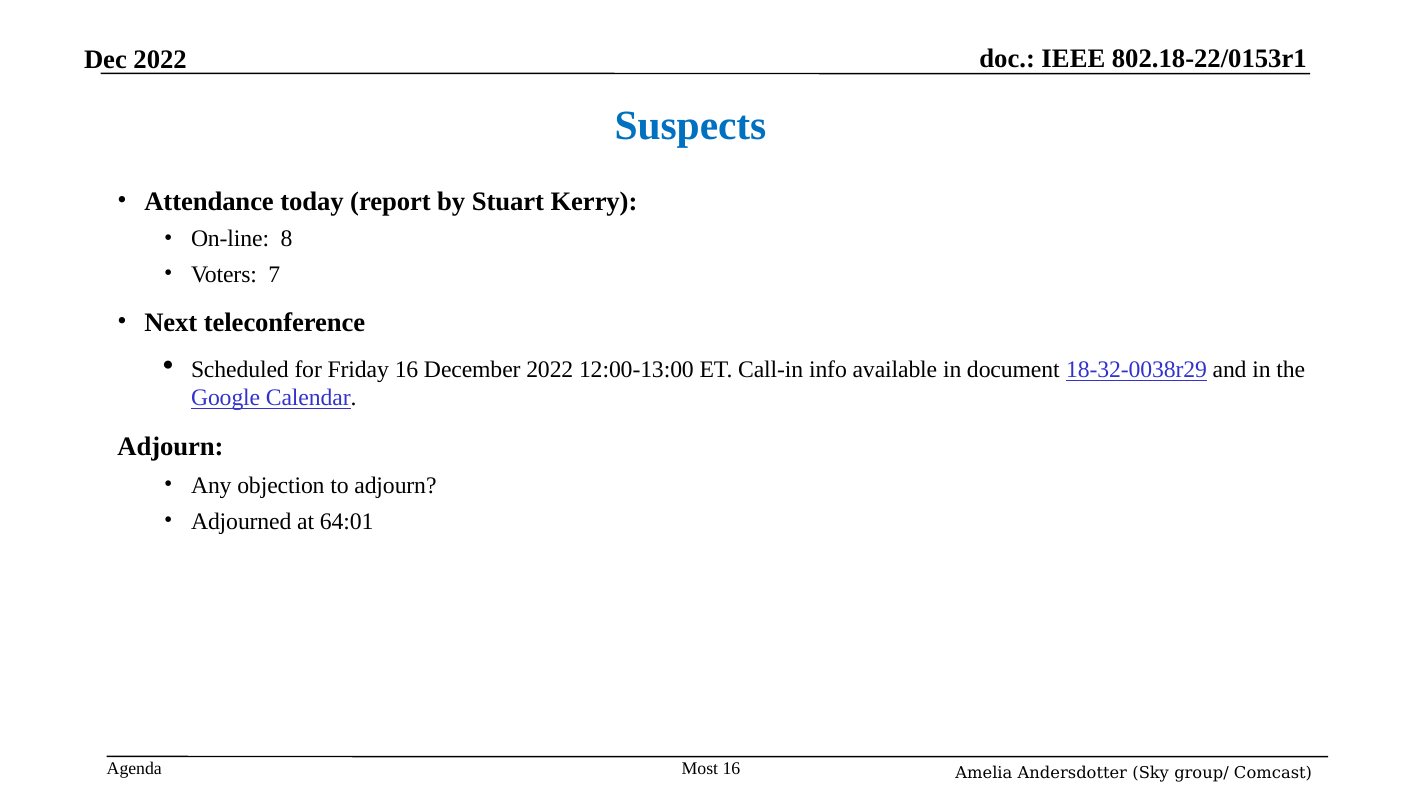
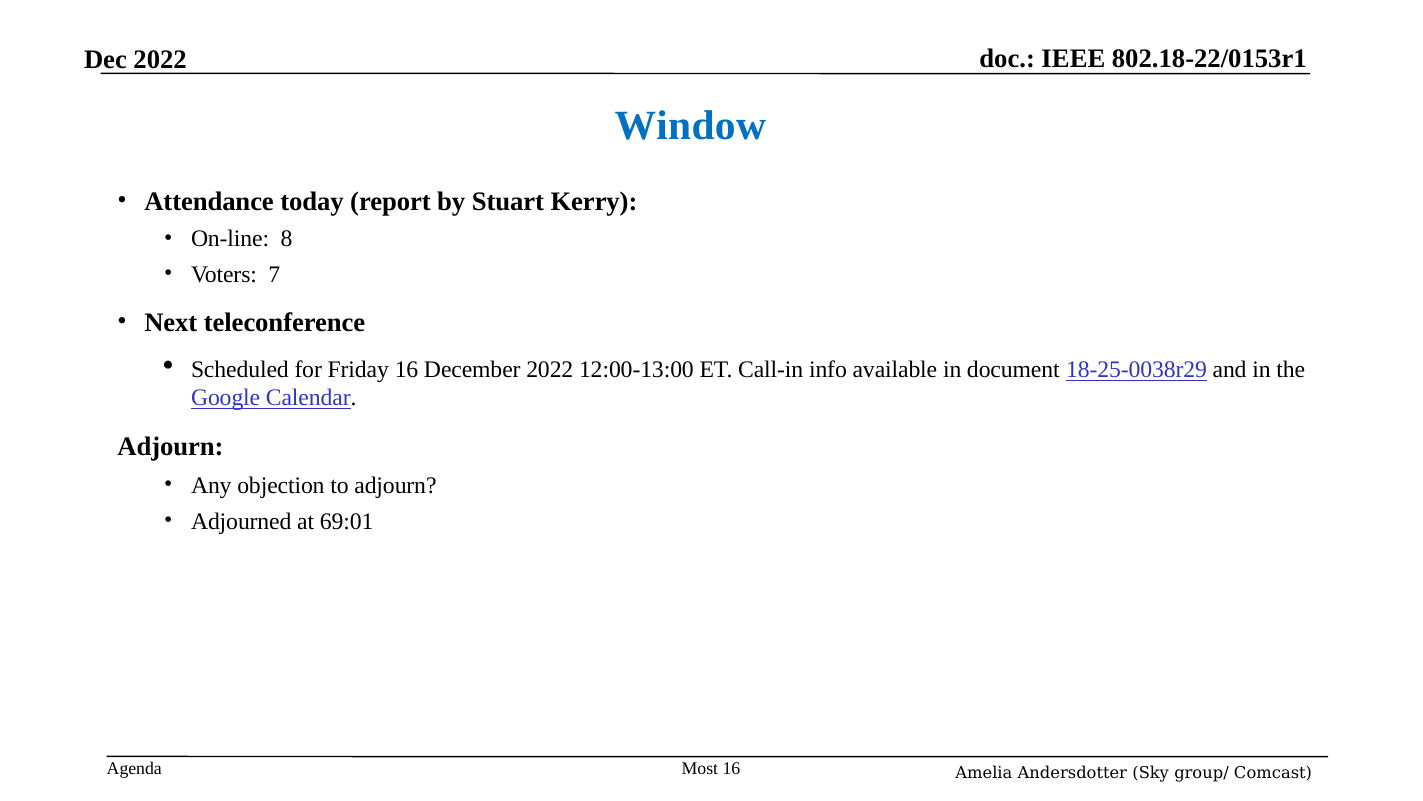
Suspects: Suspects -> Window (690, 126)
18-32-0038r29: 18-32-0038r29 -> 18-25-0038r29 (1137, 369)
64:01: 64:01 -> 69:01 (347, 521)
